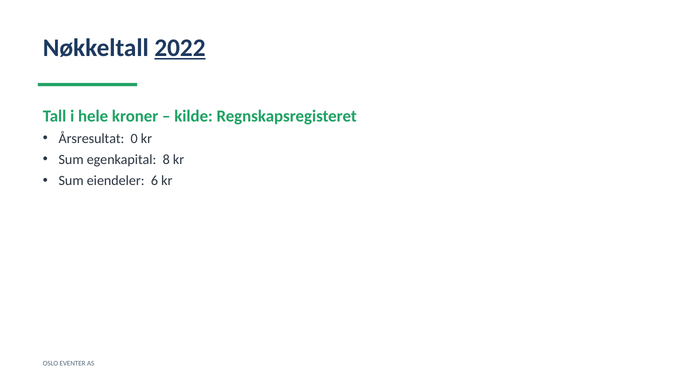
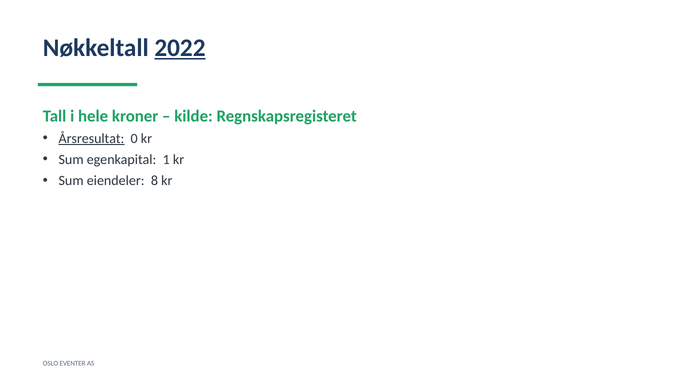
Årsresultat underline: none -> present (91, 138)
8: 8 -> 1 (166, 159)
6: 6 -> 8 (154, 180)
